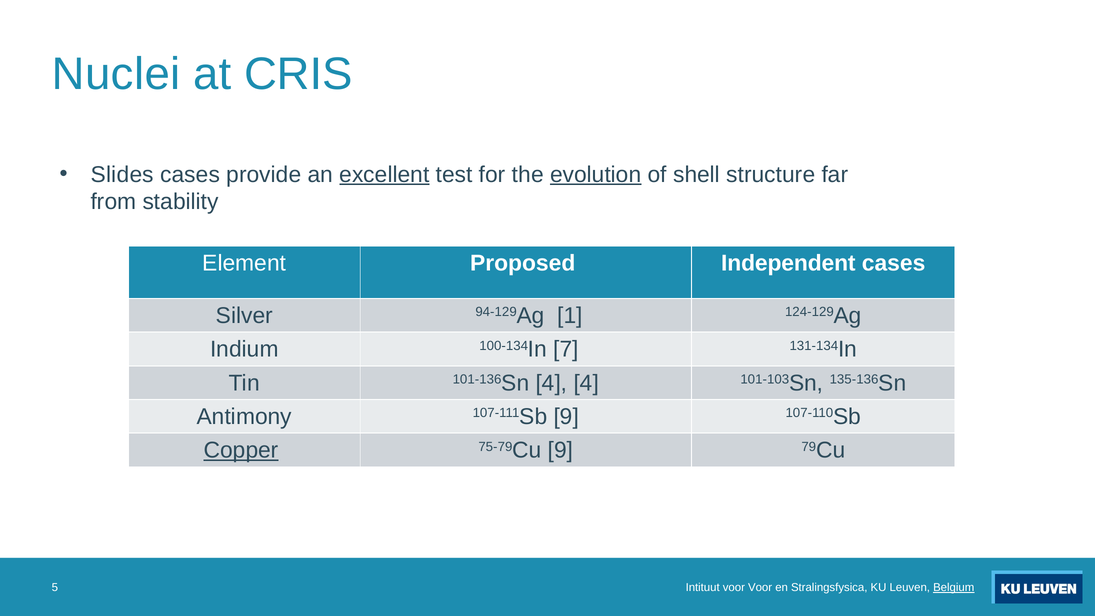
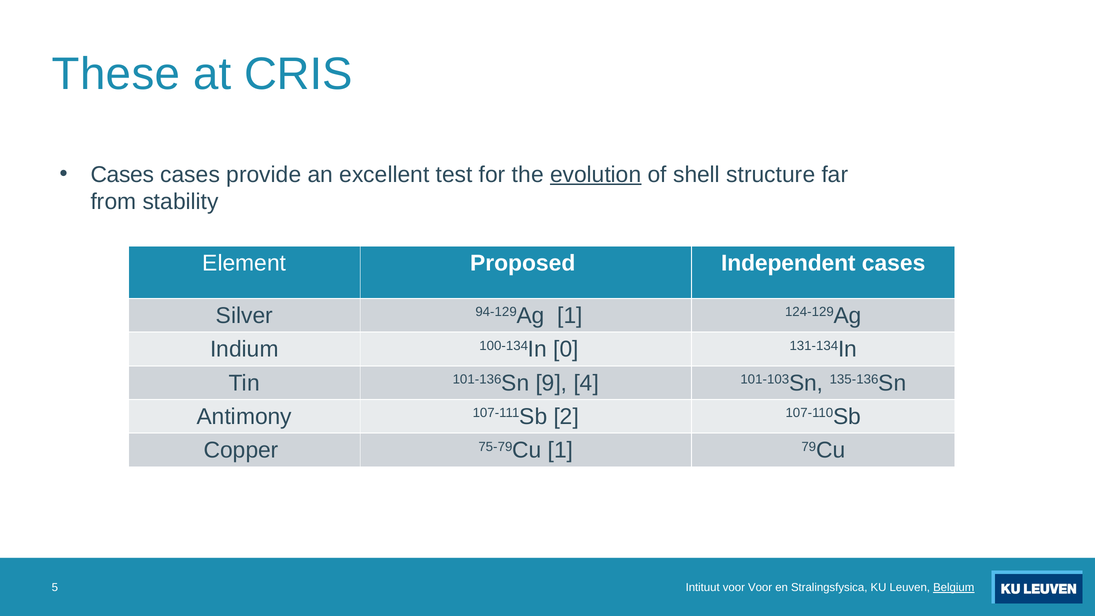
Nuclei: Nuclei -> These (116, 74)
Slides: Slides -> Cases (122, 175)
excellent underline: present -> none (384, 175)
7: 7 -> 0 (566, 349)
101-136Sn 4: 4 -> 9 (551, 383)
107-111Sb 9: 9 -> 2 (566, 417)
Copper underline: present -> none (241, 450)
75-79Cu 9: 9 -> 1 (561, 450)
